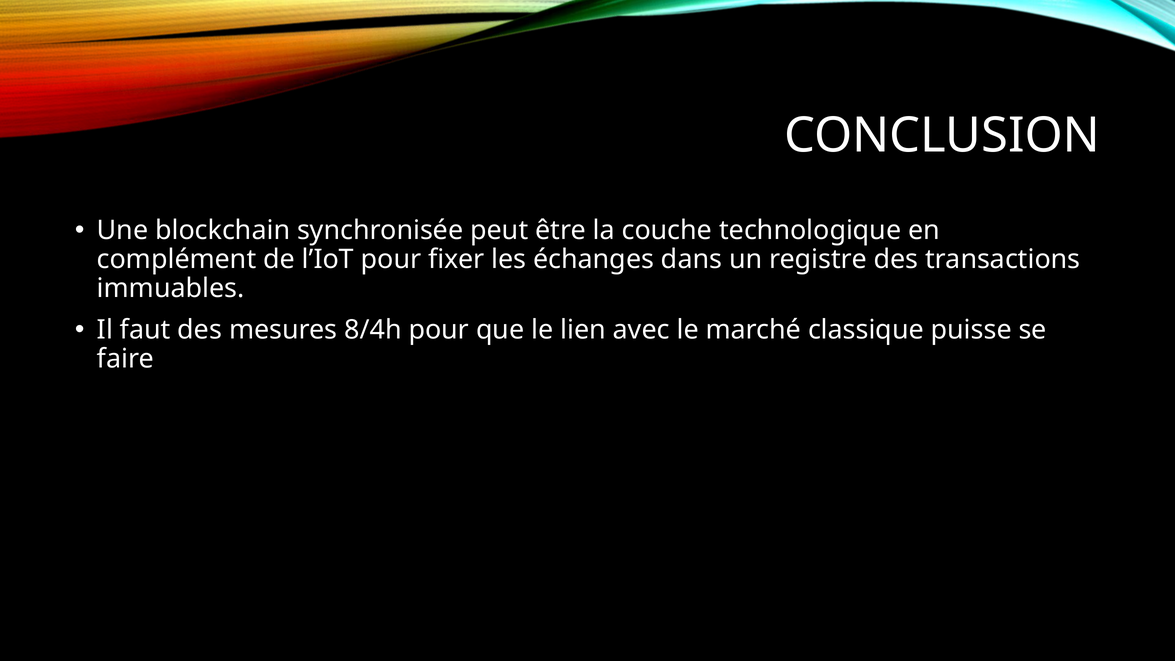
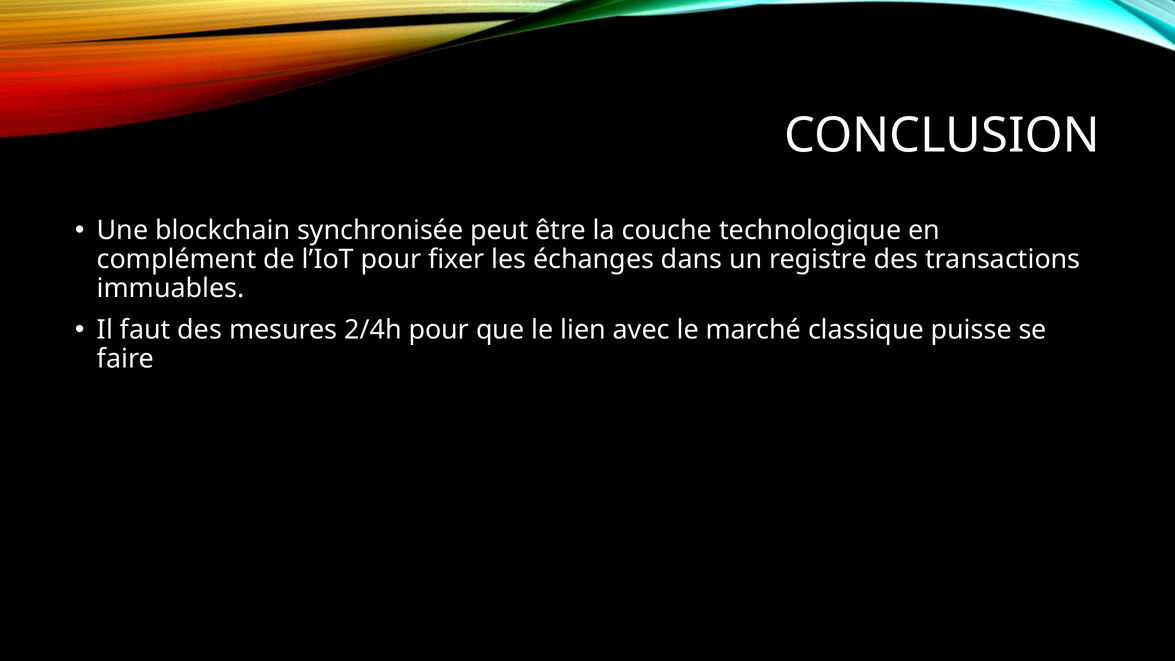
8/4h: 8/4h -> 2/4h (373, 330)
